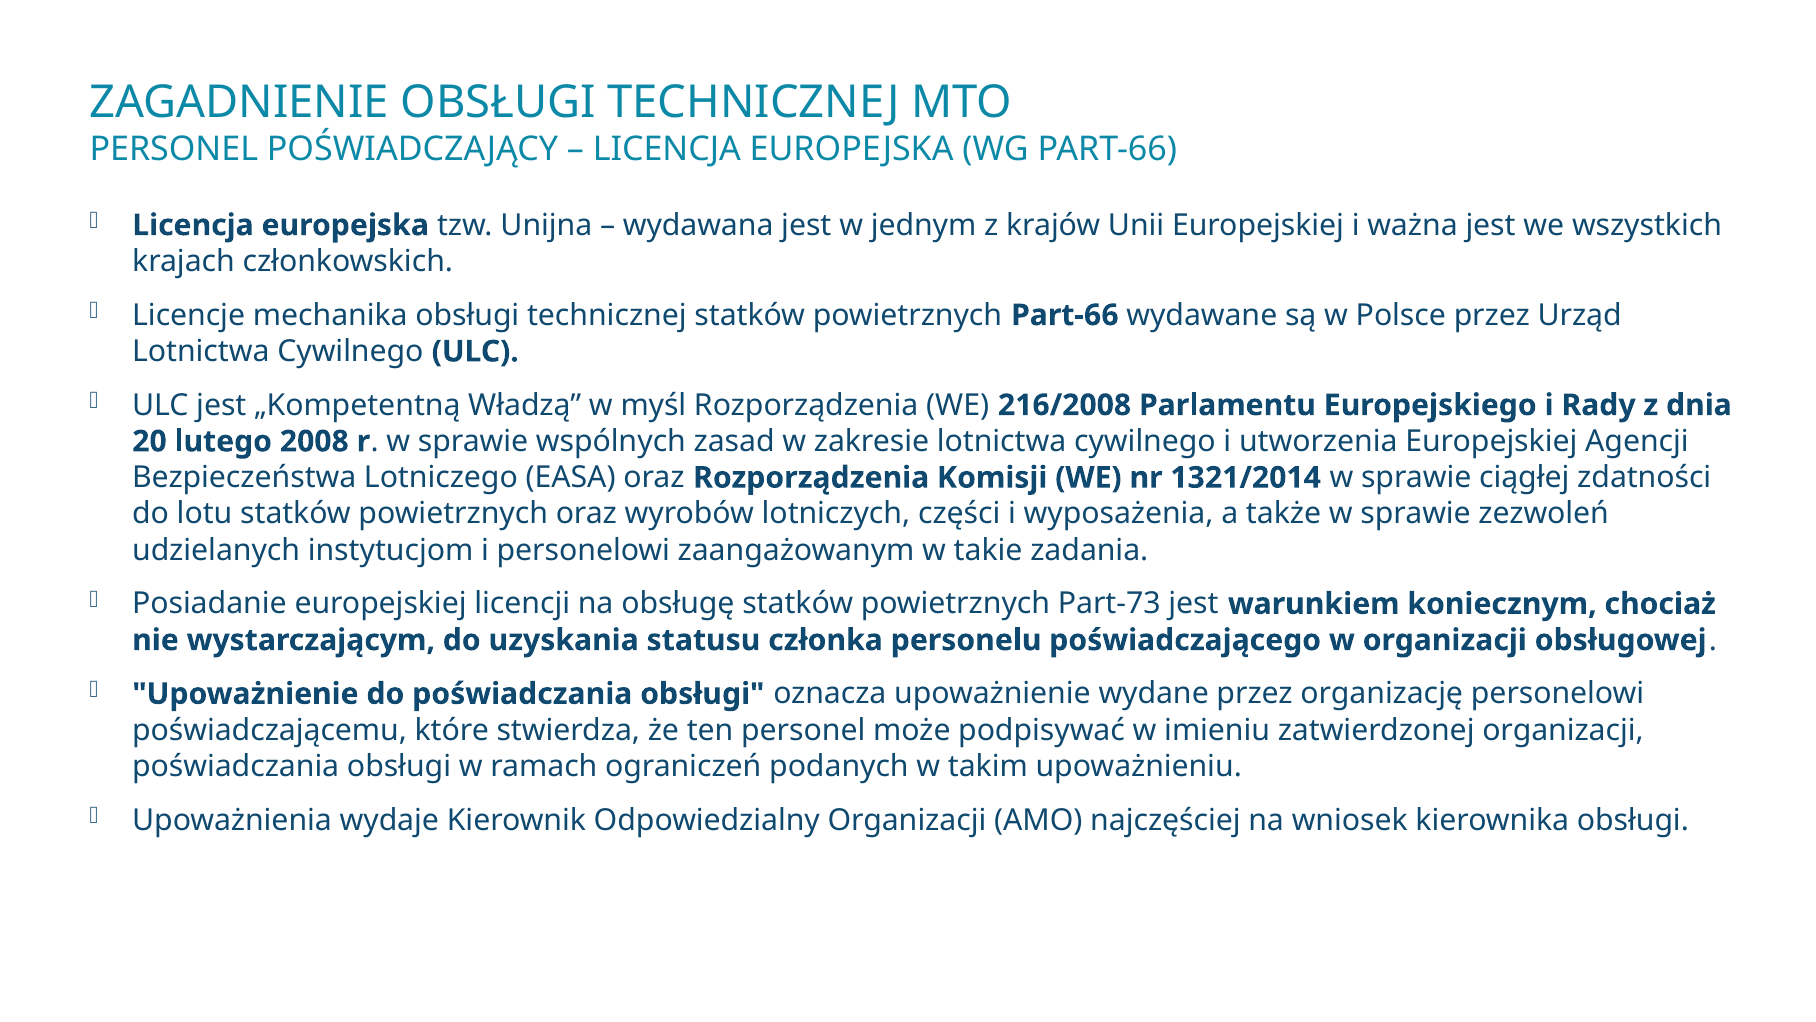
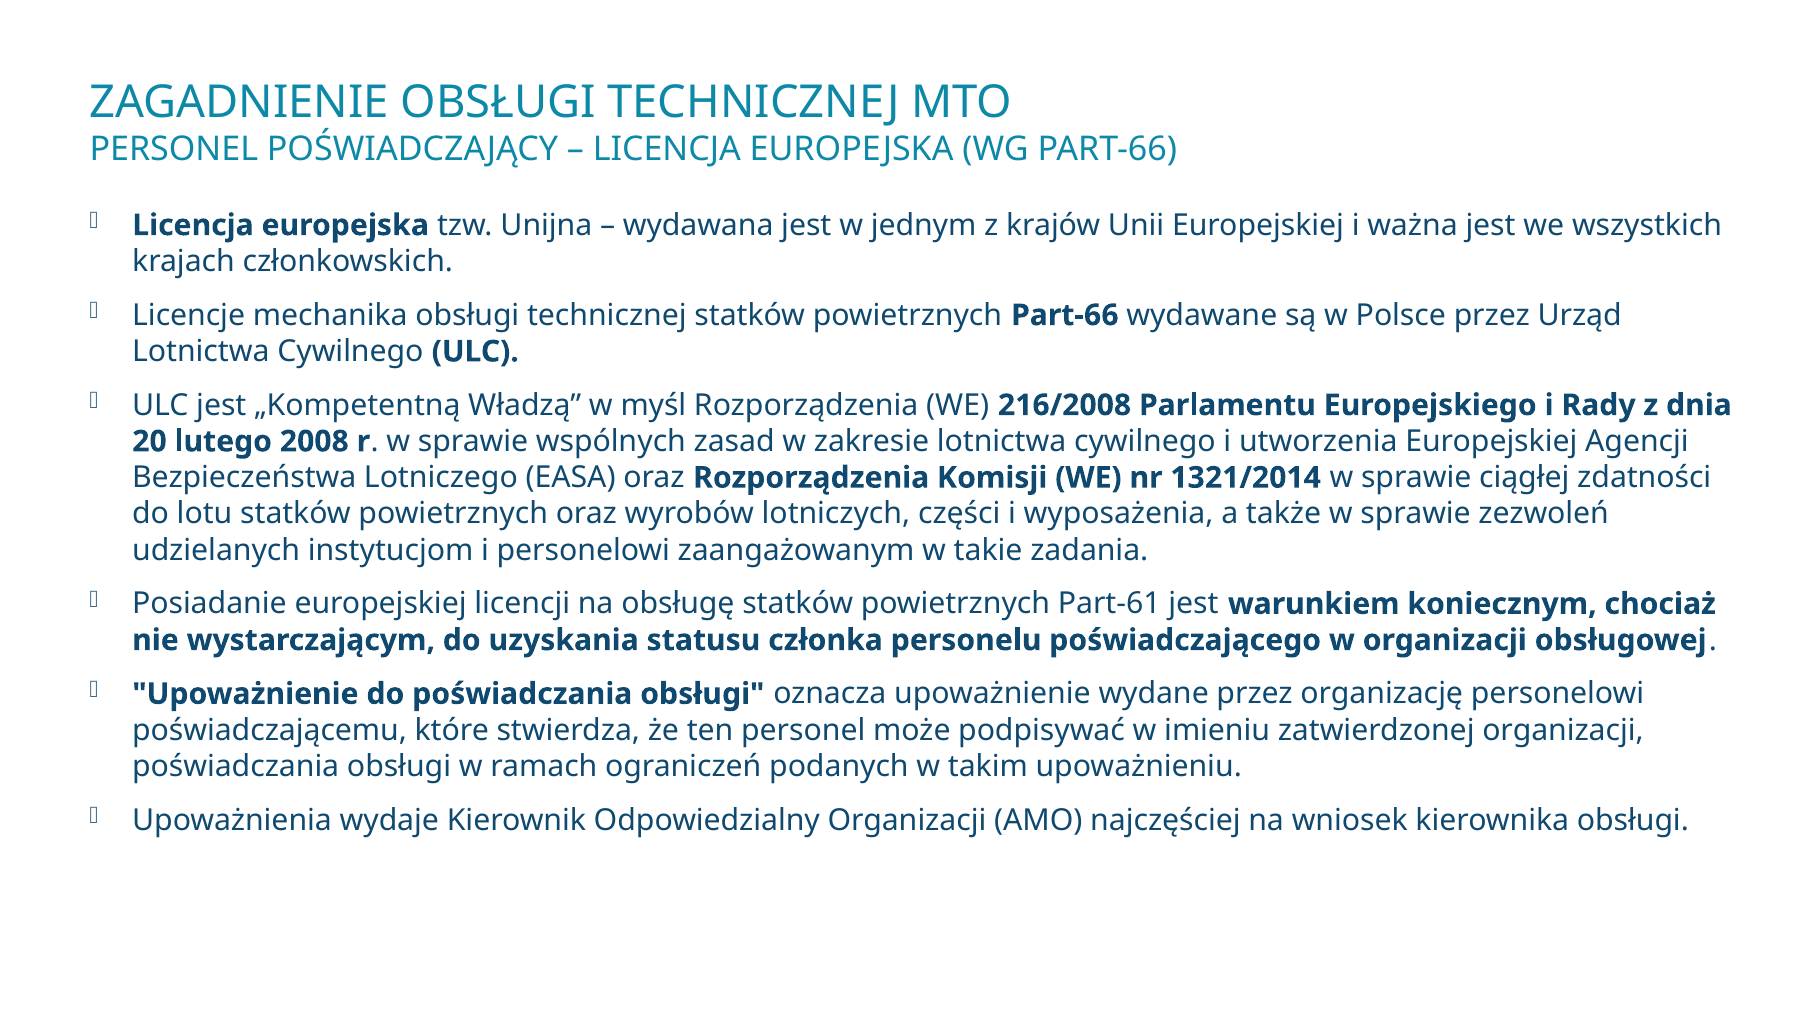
Part-73: Part-73 -> Part-61 (1109, 604)
